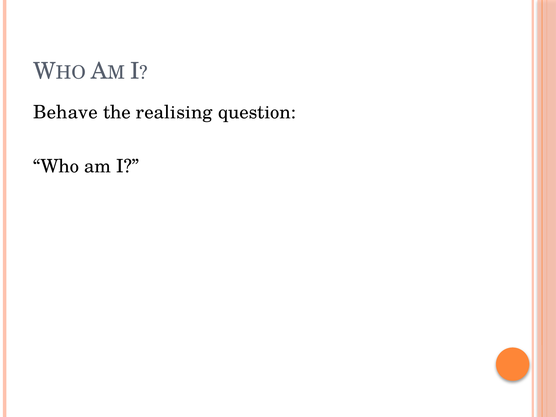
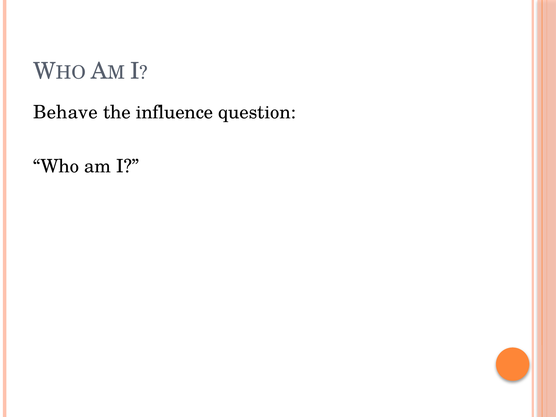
realising: realising -> influence (174, 112)
